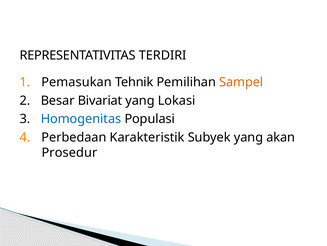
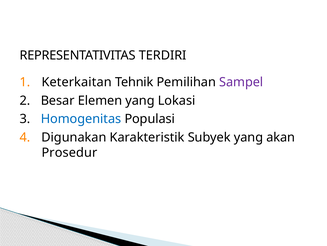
Pemasukan: Pemasukan -> Keterkaitan (77, 82)
Sampel colour: orange -> purple (241, 82)
Bivariat: Bivariat -> Elemen (100, 100)
Perbedaan: Perbedaan -> Digunakan (74, 137)
